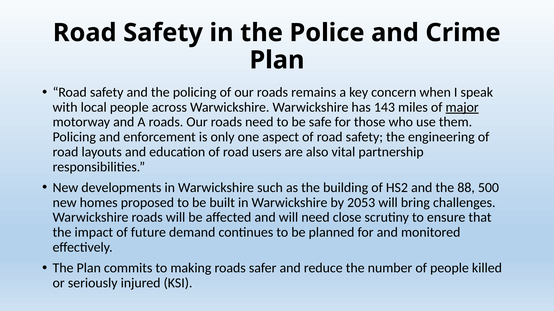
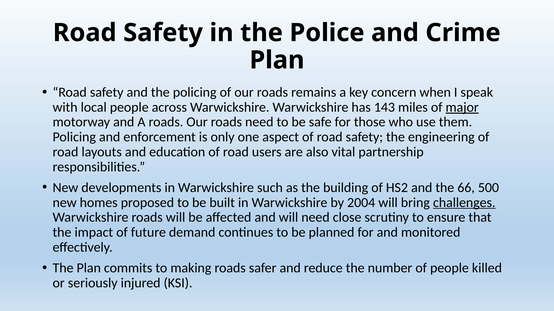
88: 88 -> 66 (466, 188)
2053: 2053 -> 2004 (361, 203)
challenges underline: none -> present (464, 203)
